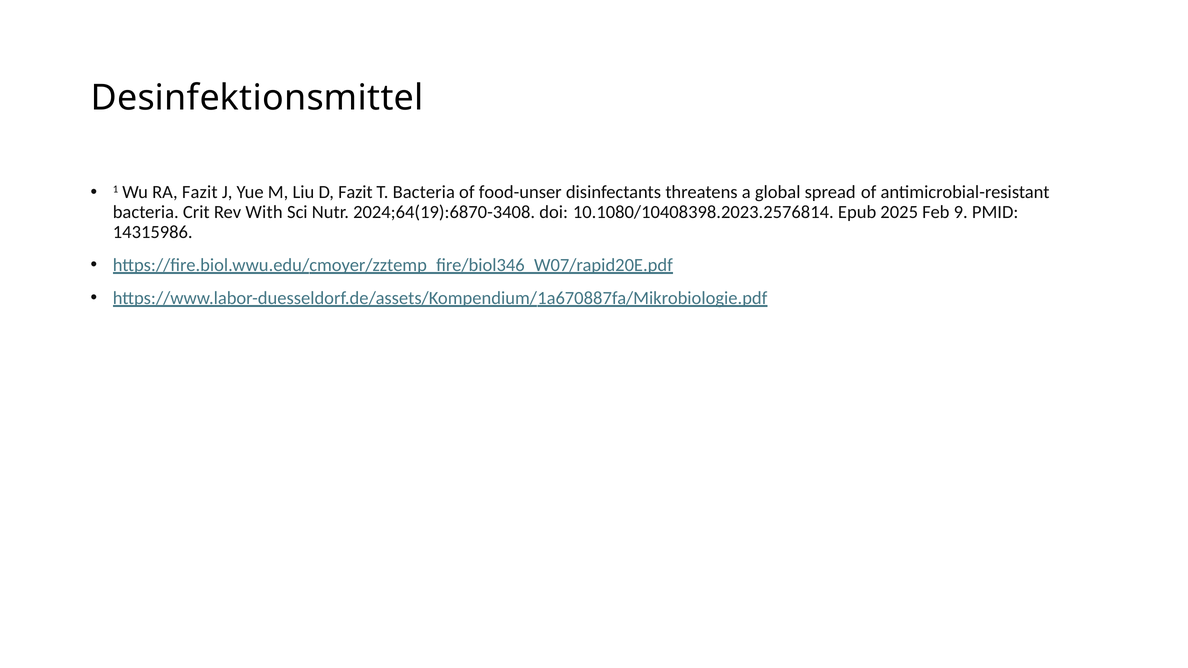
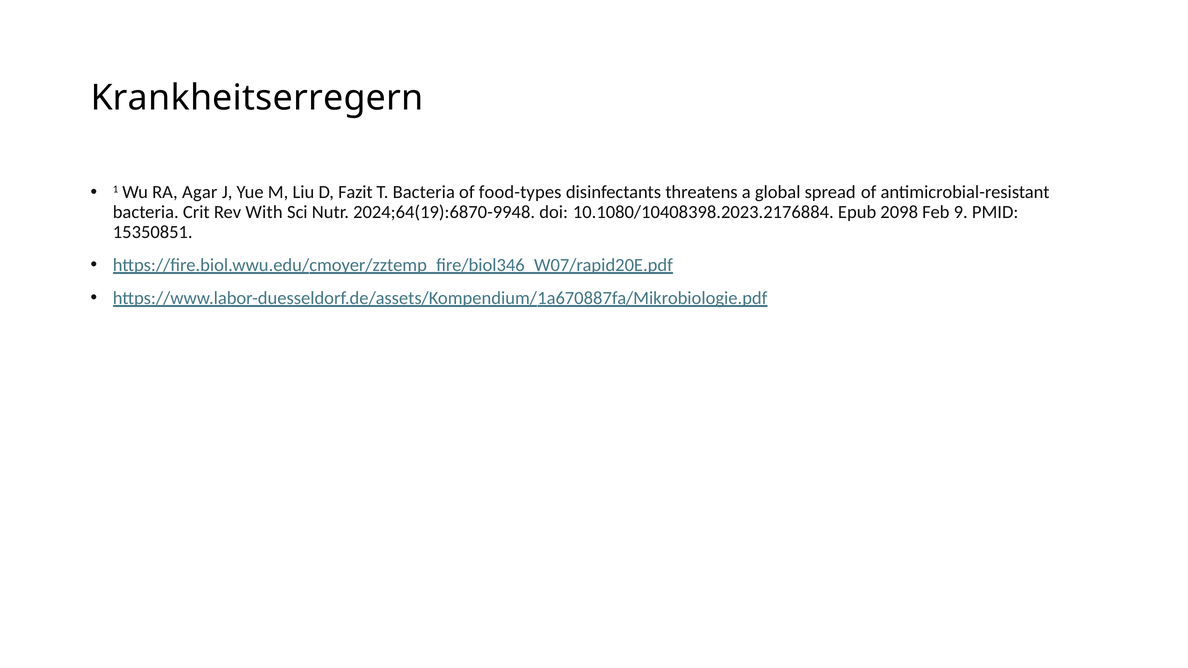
Desinfektionsmittel: Desinfektionsmittel -> Krankheitserregern (257, 98)
RA Fazit: Fazit -> Agar (200, 192)
food-unser: food-unser -> food-types (520, 192)
2024;64(19):6870-3408: 2024;64(19):6870-3408 -> 2024;64(19):6870-9948 (444, 212)
10.1080/10408398.2023.2576814: 10.1080/10408398.2023.2576814 -> 10.1080/10408398.2023.2176884 (703, 212)
2025: 2025 -> 2098 (899, 212)
14315986: 14315986 -> 15350851 (153, 232)
